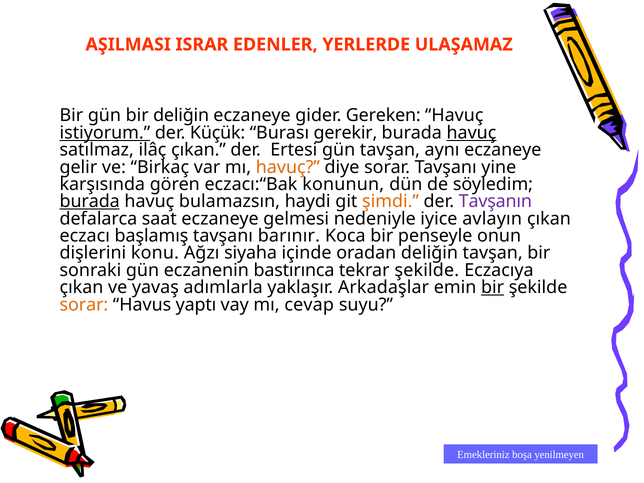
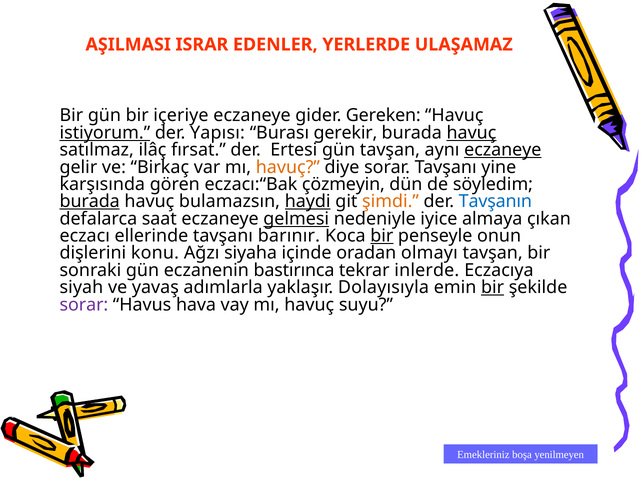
bir deliğin: deliğin -> içeriye (181, 116)
Küçük: Küçük -> Yapısı (217, 133)
ilâç çıkan: çıkan -> fırsat (198, 150)
eczaneye underline: none -> present (503, 150)
konunun: konunun -> çözmeyin (343, 184)
haydi underline: none -> present (308, 201)
Tavşanın colour: purple -> blue (495, 201)
gelmesi underline: none -> present (296, 219)
avlayın: avlayın -> almaya (492, 219)
başlamış: başlamış -> ellerinde (151, 236)
bir underline: none -> present (382, 236)
oradan deliğin: deliğin -> olmayı (429, 253)
tekrar şekilde: şekilde -> inlerde (427, 270)
çıkan: çıkan -> siyah (81, 287)
Arkadaşlar: Arkadaşlar -> Dolayısıyla (383, 287)
sorar colour: orange -> purple (84, 305)
yaptı: yaptı -> hava (196, 305)
vay mı cevap: cevap -> havuç (309, 305)
